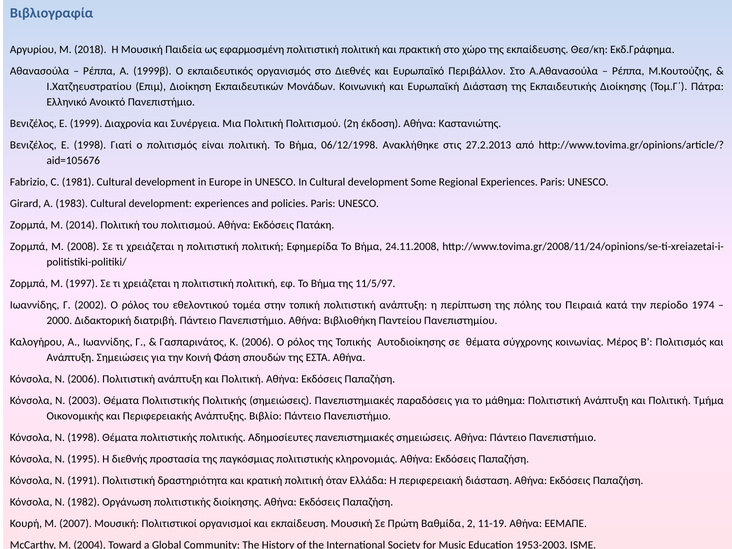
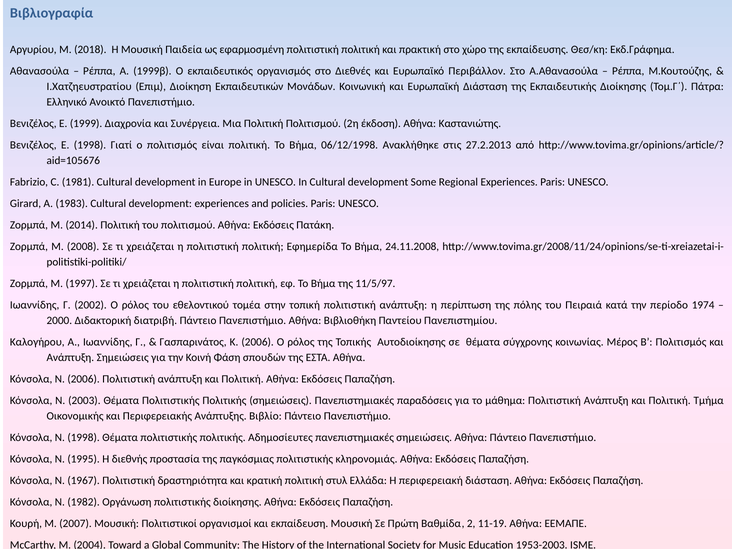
1991: 1991 -> 1967 (84, 480)
όταν: όταν -> στυλ (337, 480)
